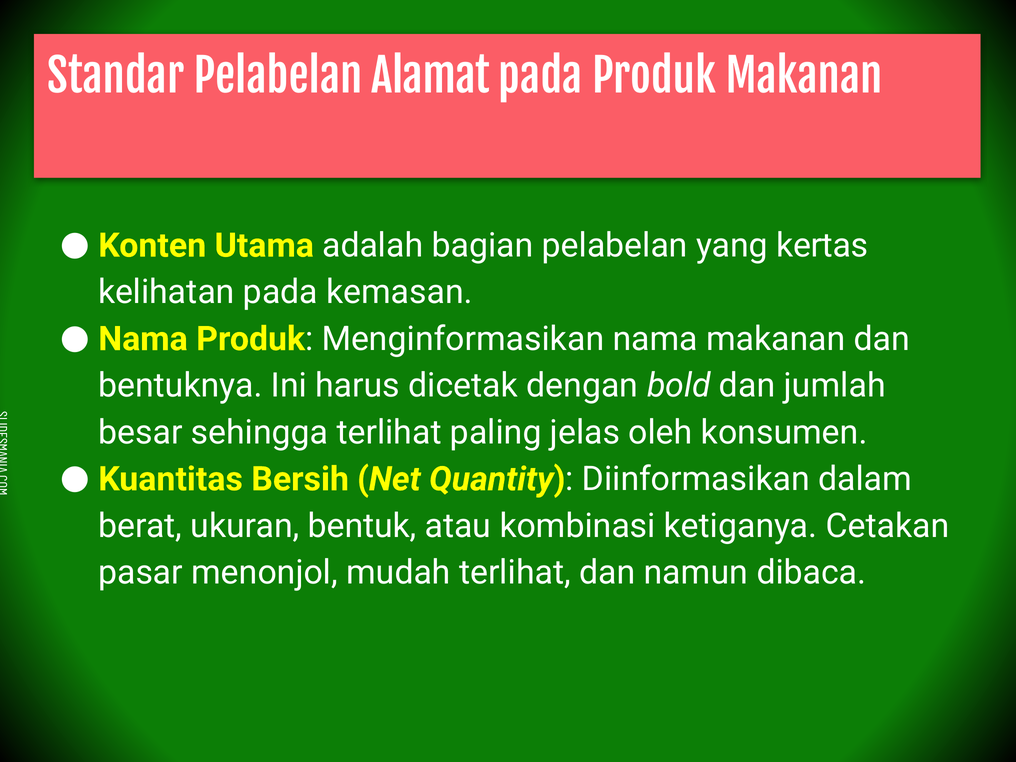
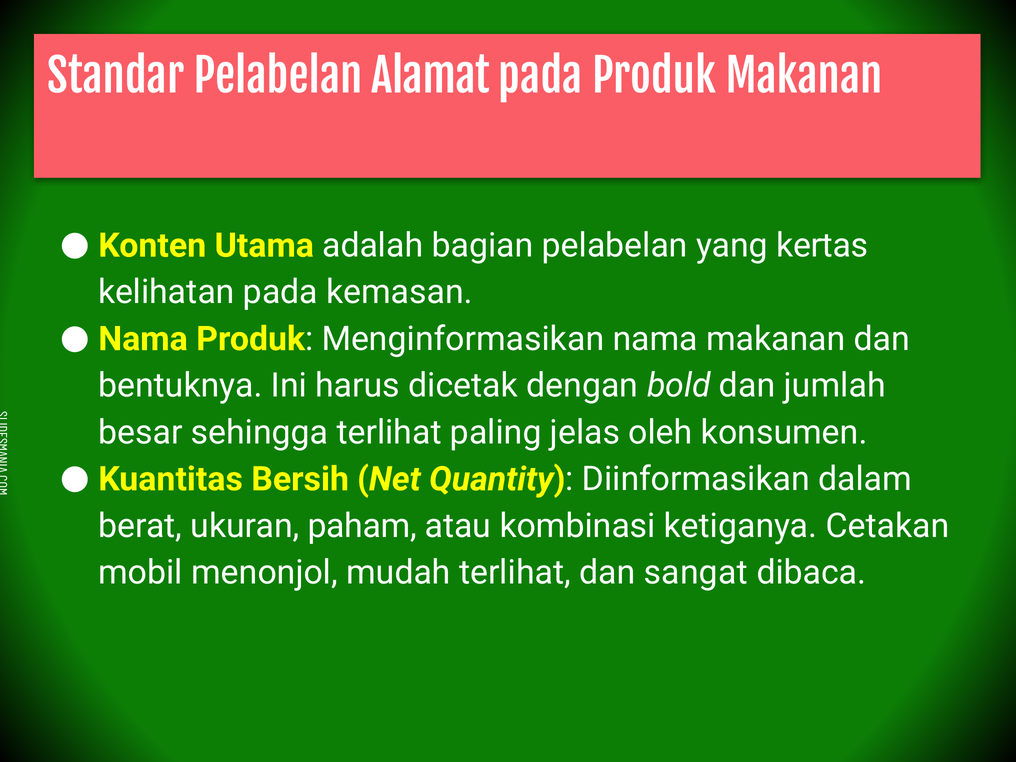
bentuk: bentuk -> paham (362, 526)
pasar: pasar -> mobil (140, 573)
namun: namun -> sangat (696, 573)
